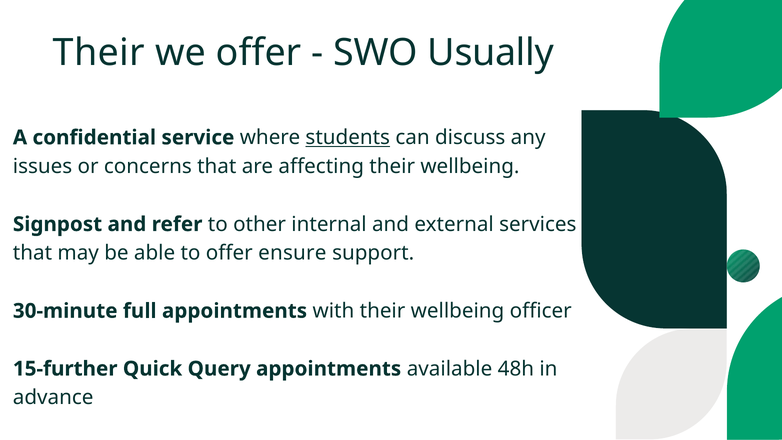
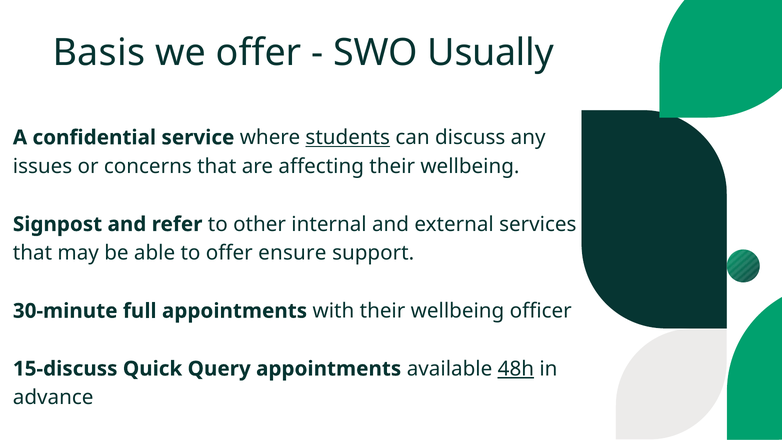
Their: Their -> Basis (99, 53)
15-further: 15-further -> 15-discuss (65, 369)
48h underline: none -> present (516, 369)
